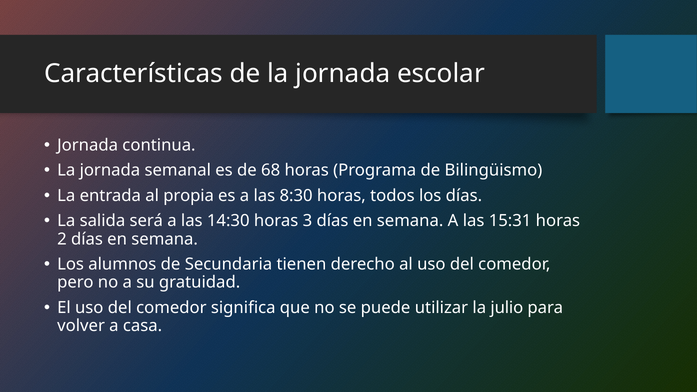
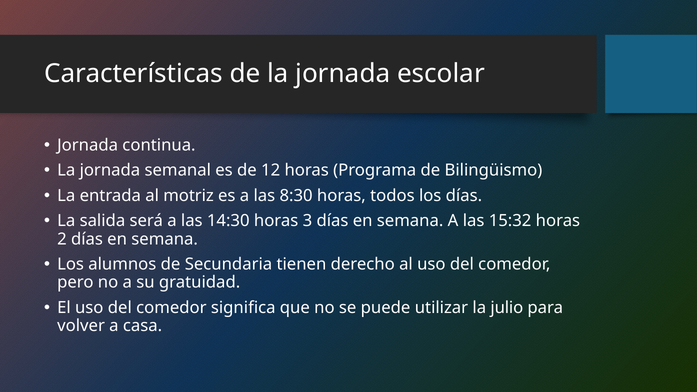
68: 68 -> 12 (271, 170)
propia: propia -> motriz (189, 196)
15:31: 15:31 -> 15:32 (510, 221)
